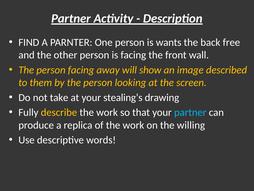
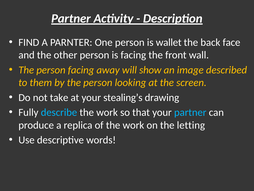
wants: wants -> wallet (169, 42)
free: free -> face (231, 42)
describe colour: yellow -> light blue (59, 112)
willing: willing -> letting (191, 125)
